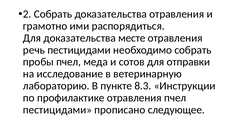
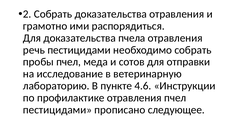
месте: месте -> пчела (132, 38)
8.3: 8.3 -> 4.6 (143, 86)
